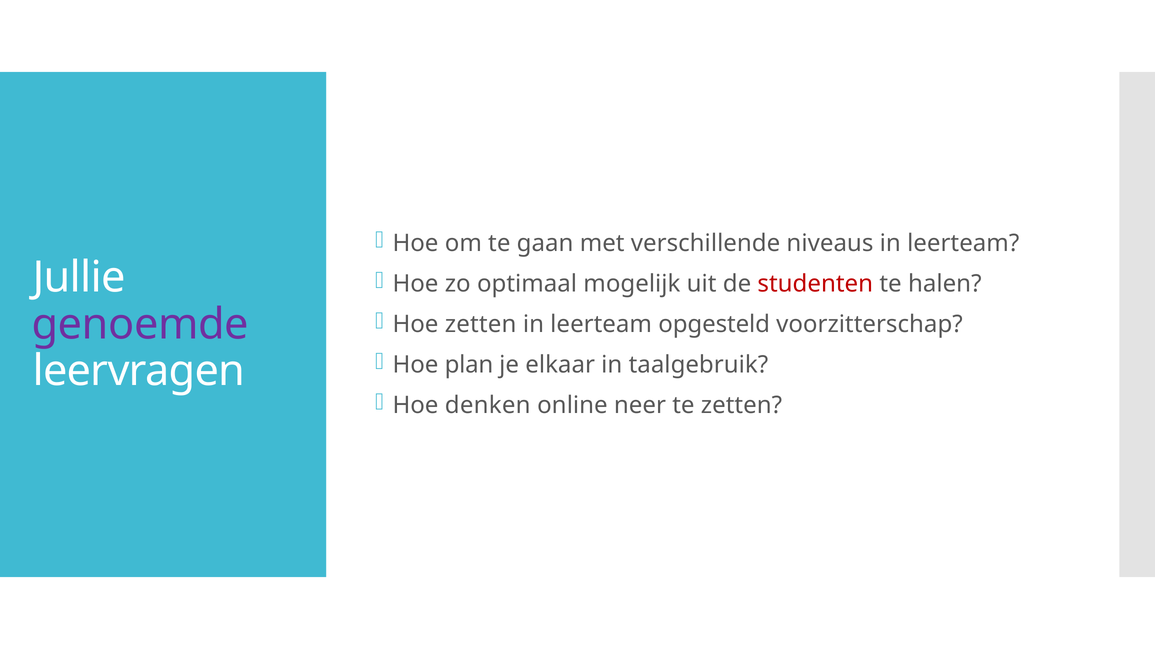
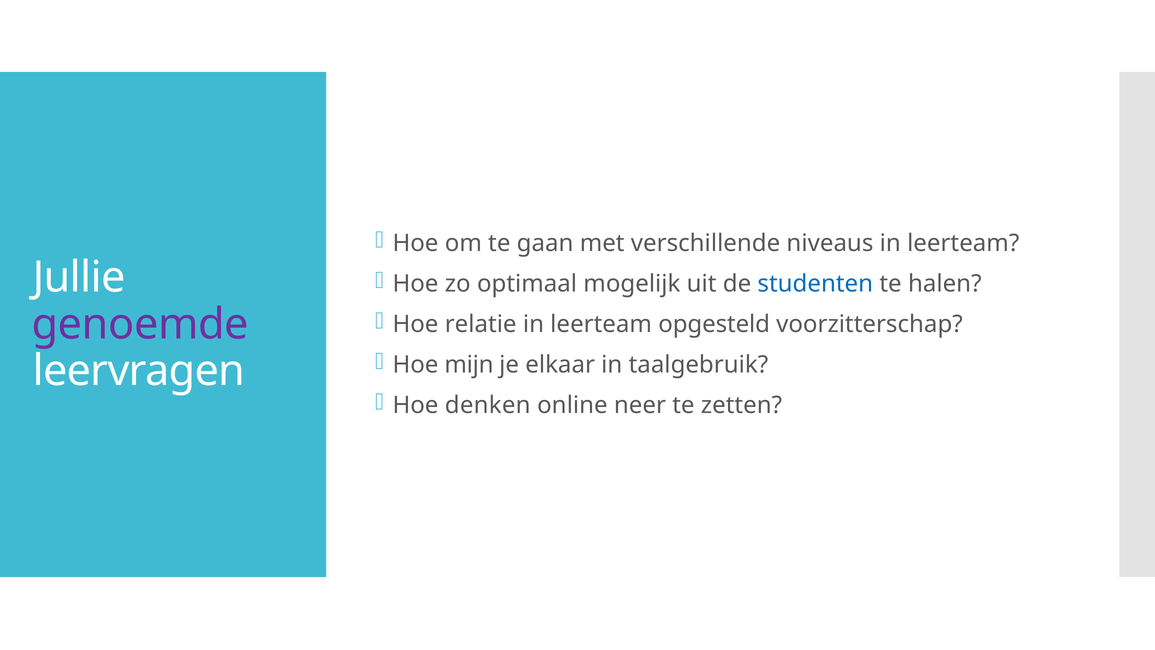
studenten colour: red -> blue (815, 284)
Hoe zetten: zetten -> relatie (481, 324)
plan: plan -> mijn (469, 365)
